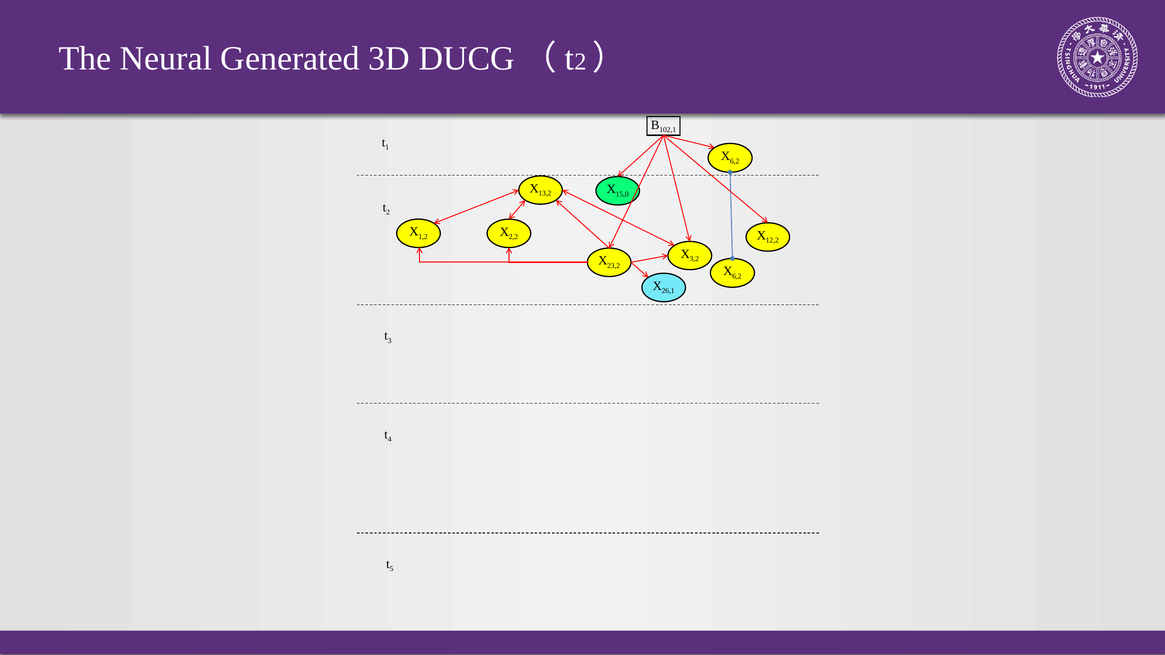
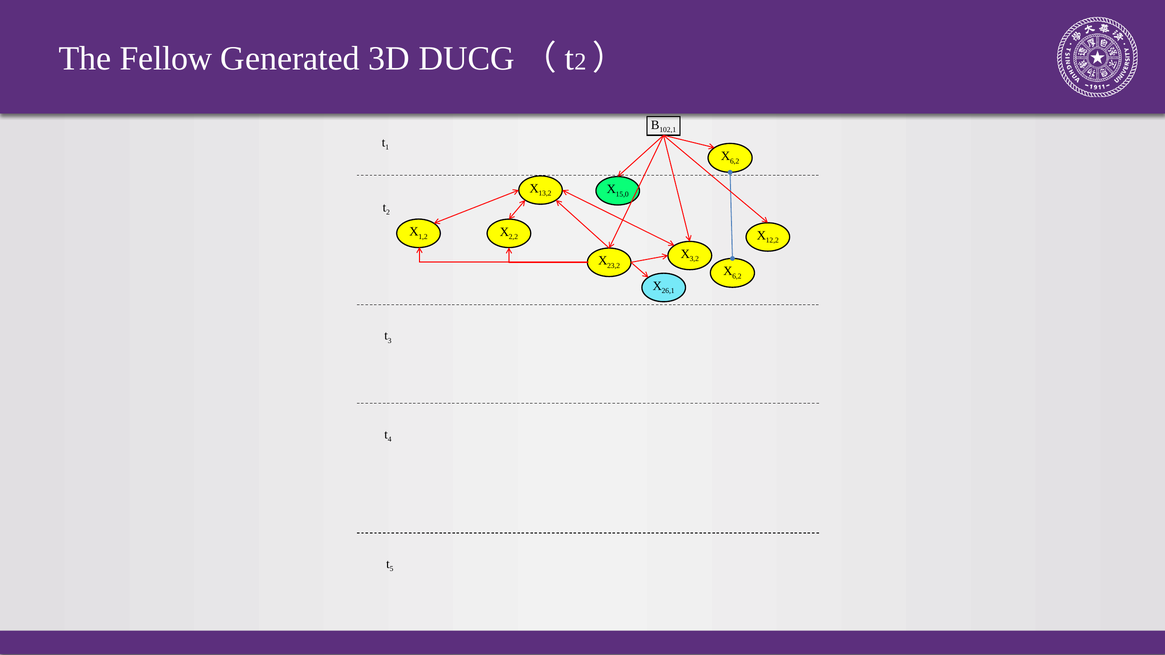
Neural: Neural -> Fellow (166, 58)
